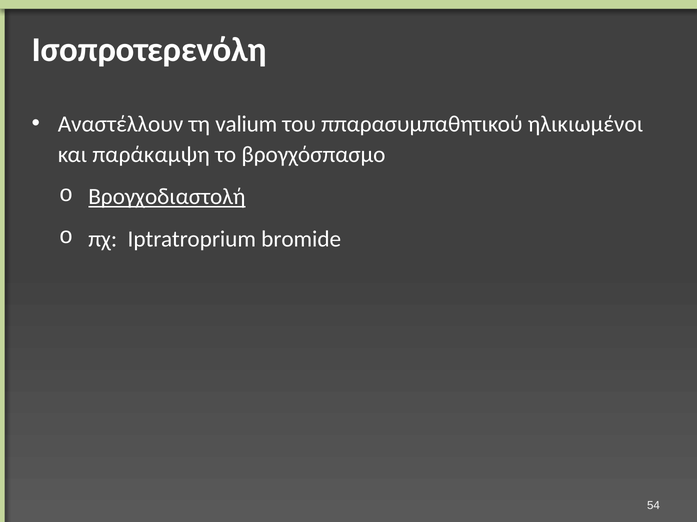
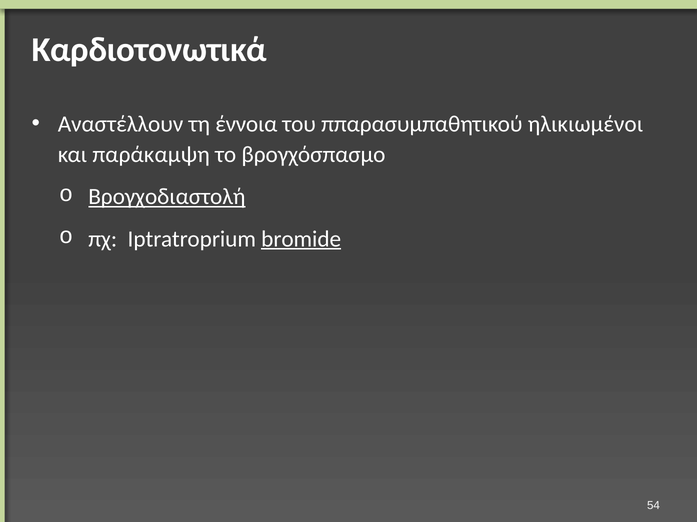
Ισοπροτερενόλη: Ισοπροτερενόλη -> Καρδιοτονωτικά (149, 50)
valium: valium -> έννοια (246, 124)
bromide underline: none -> present (301, 239)
